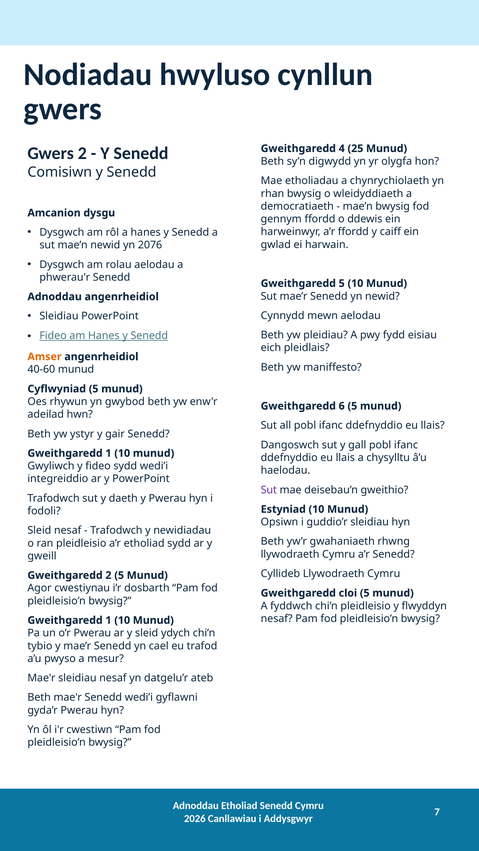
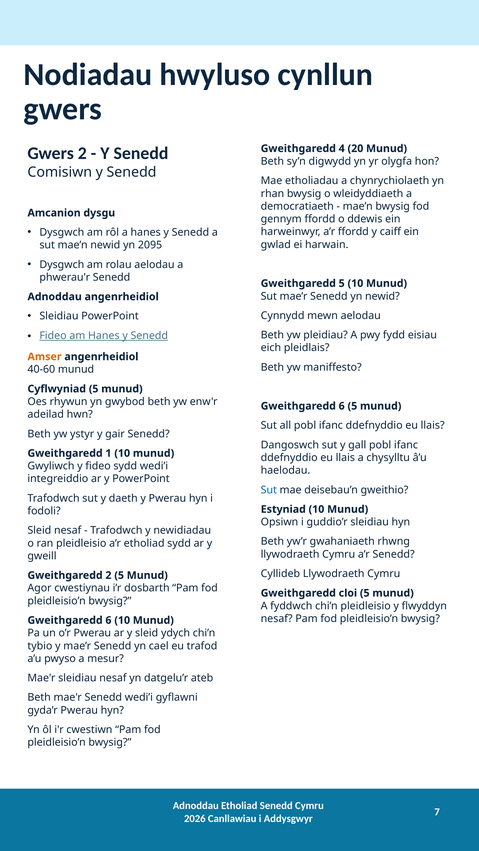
25: 25 -> 20 (355, 149)
2076: 2076 -> 2095 (150, 245)
Sut colour: purple -> blue (269, 490)
1: 1 -> 6 (108, 621)
